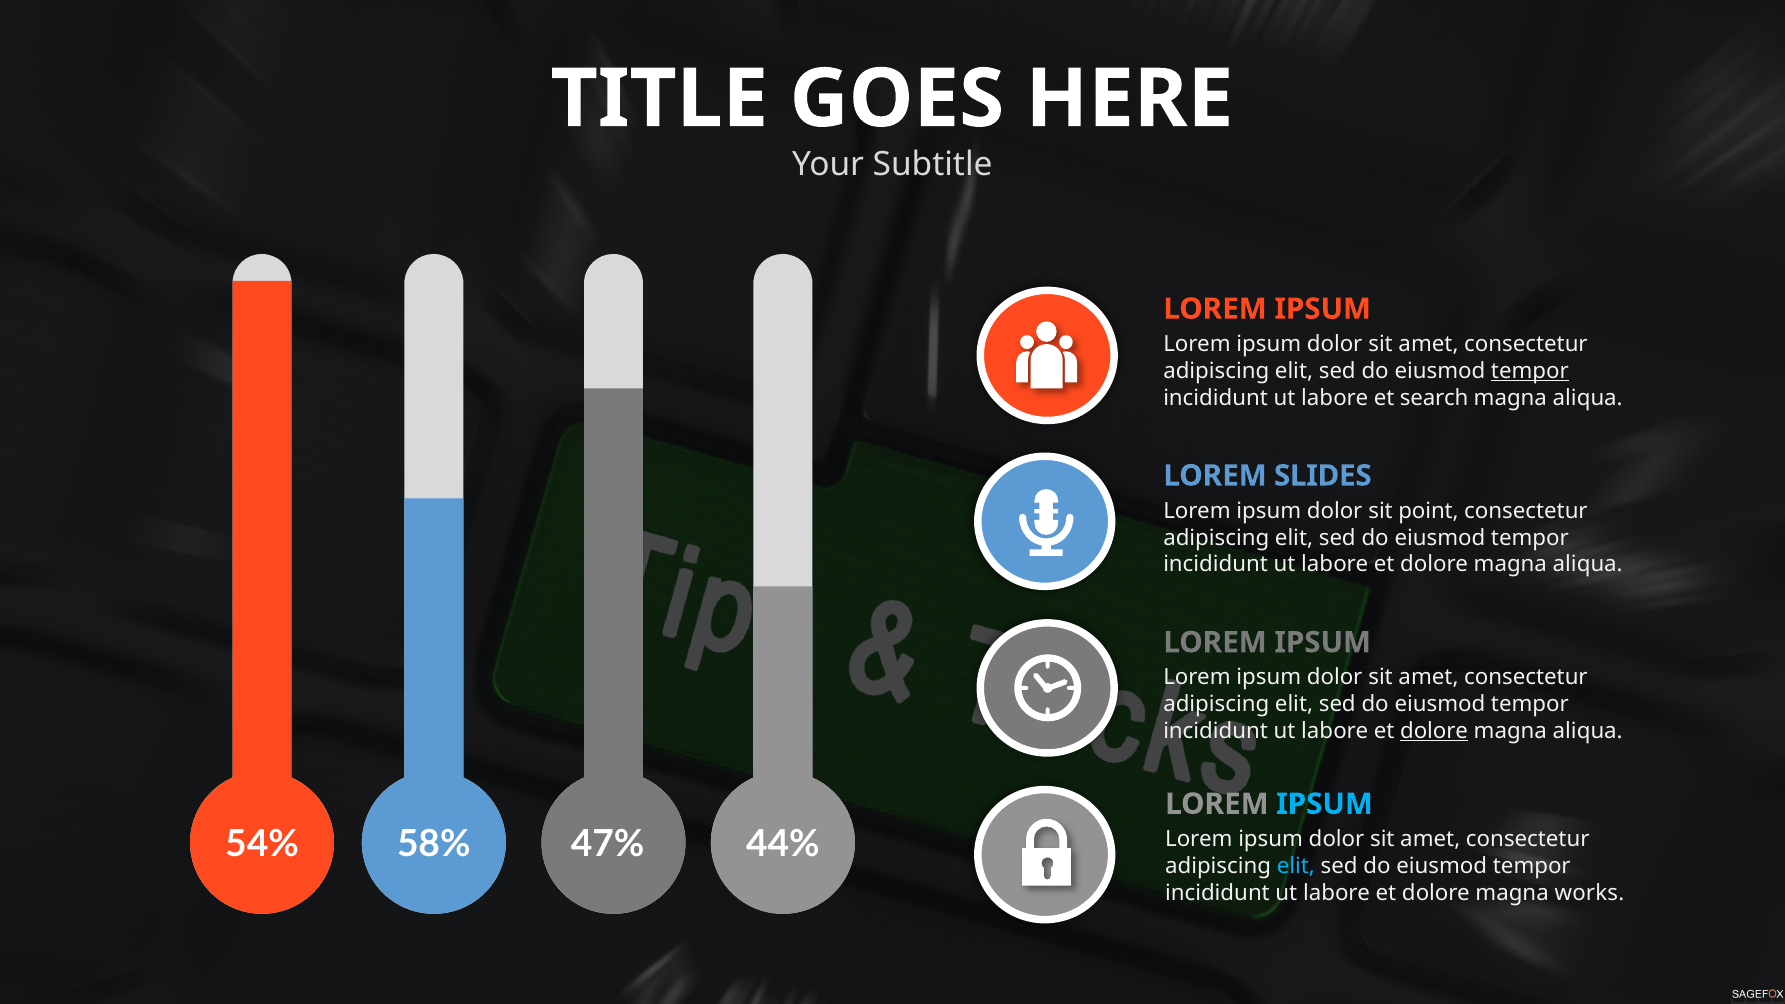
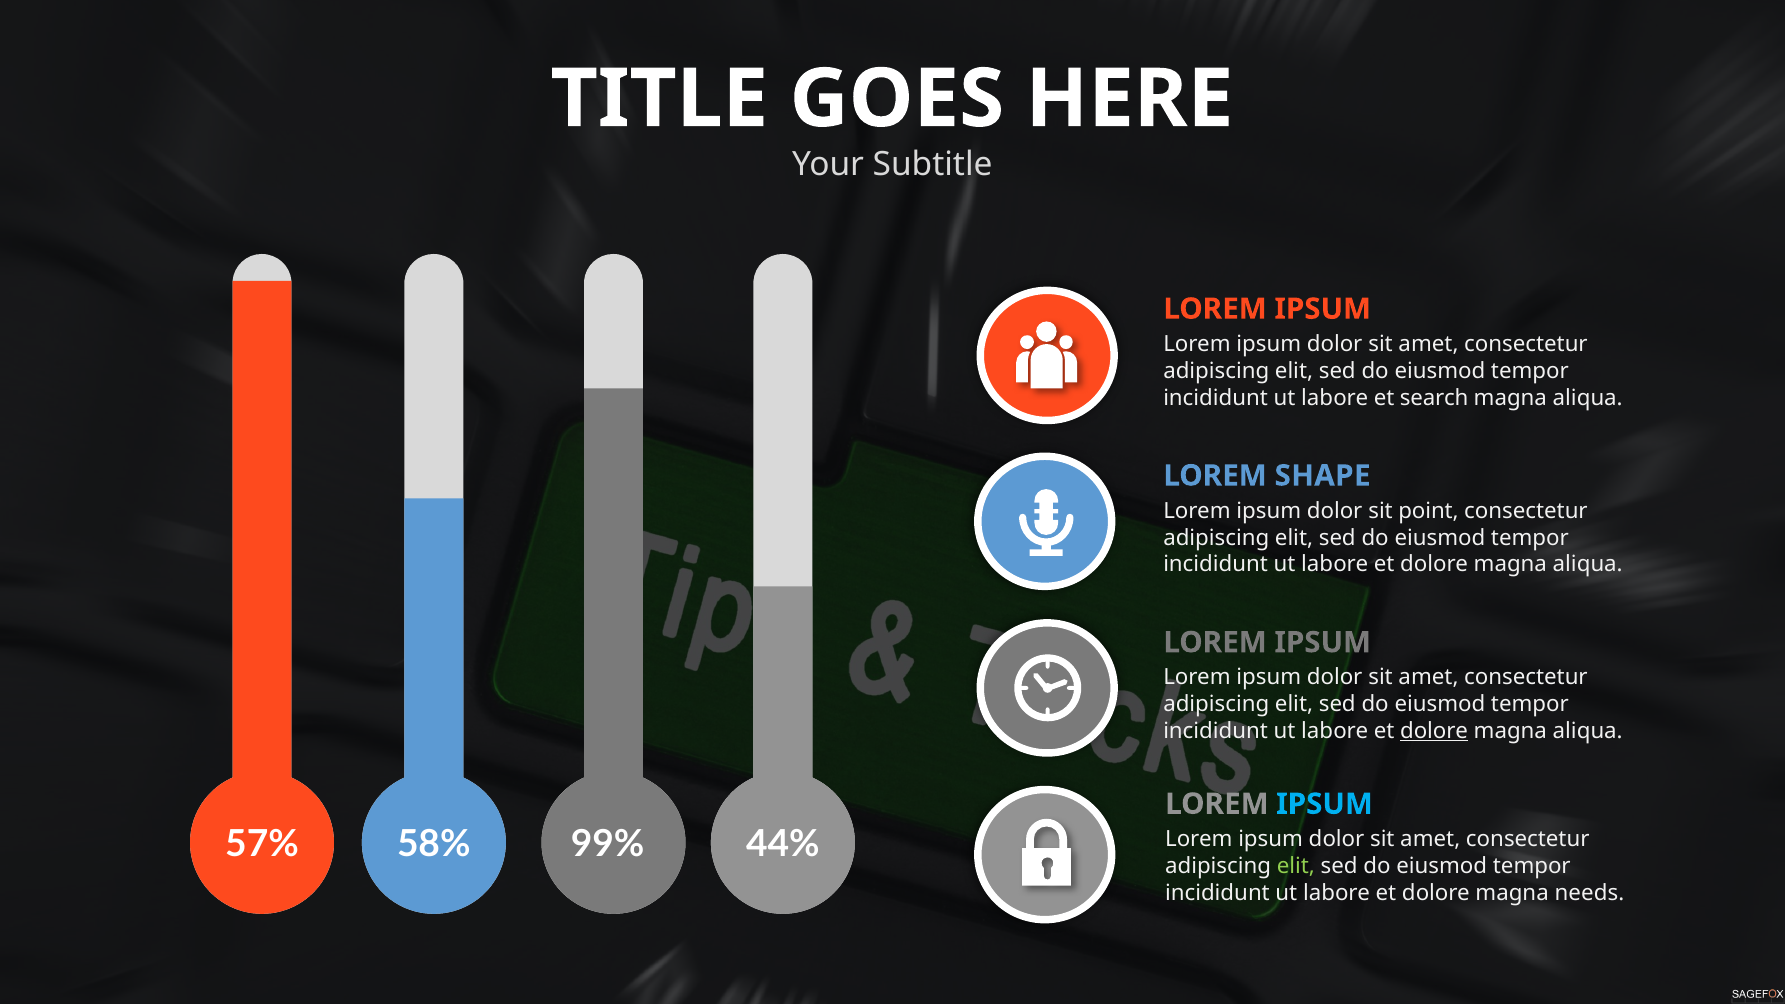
tempor underline: present -> none (1530, 371)
SLIDES: SLIDES -> SHAPE (1323, 476)
54%: 54% -> 57% (262, 844)
47%: 47% -> 99% (608, 844)
elit colour: light blue -> light green (1296, 866)
works: works -> needs (1589, 893)
